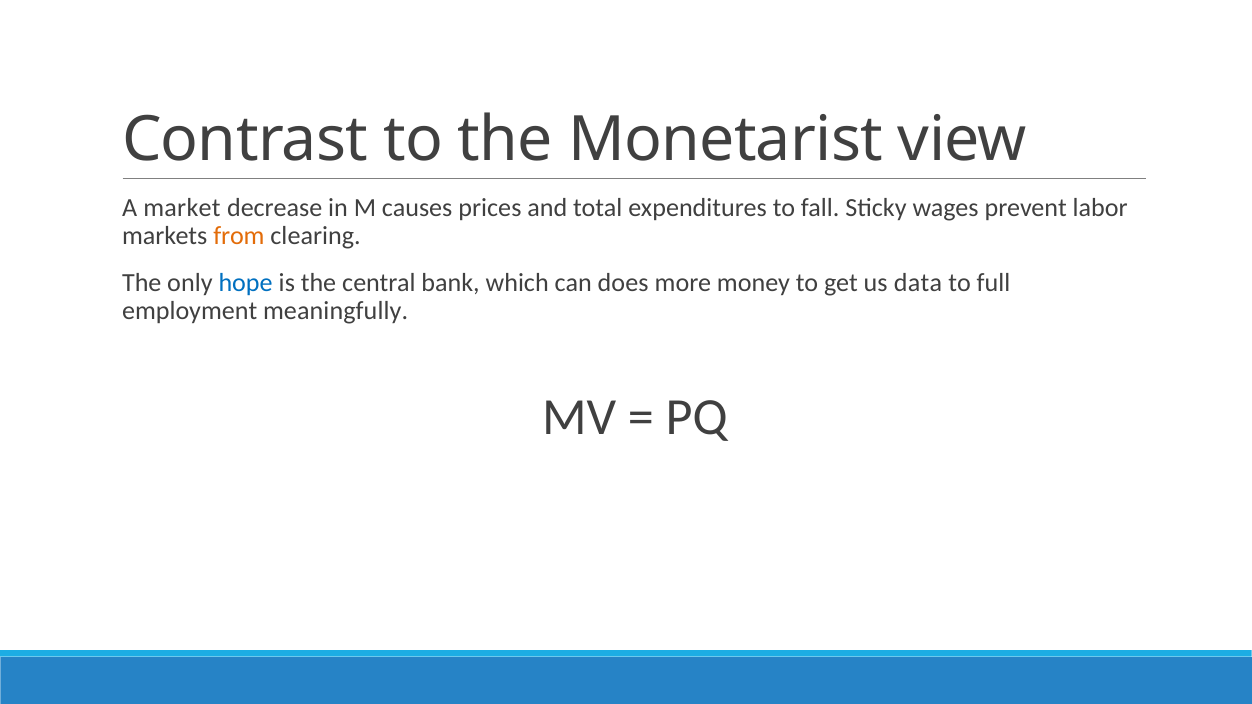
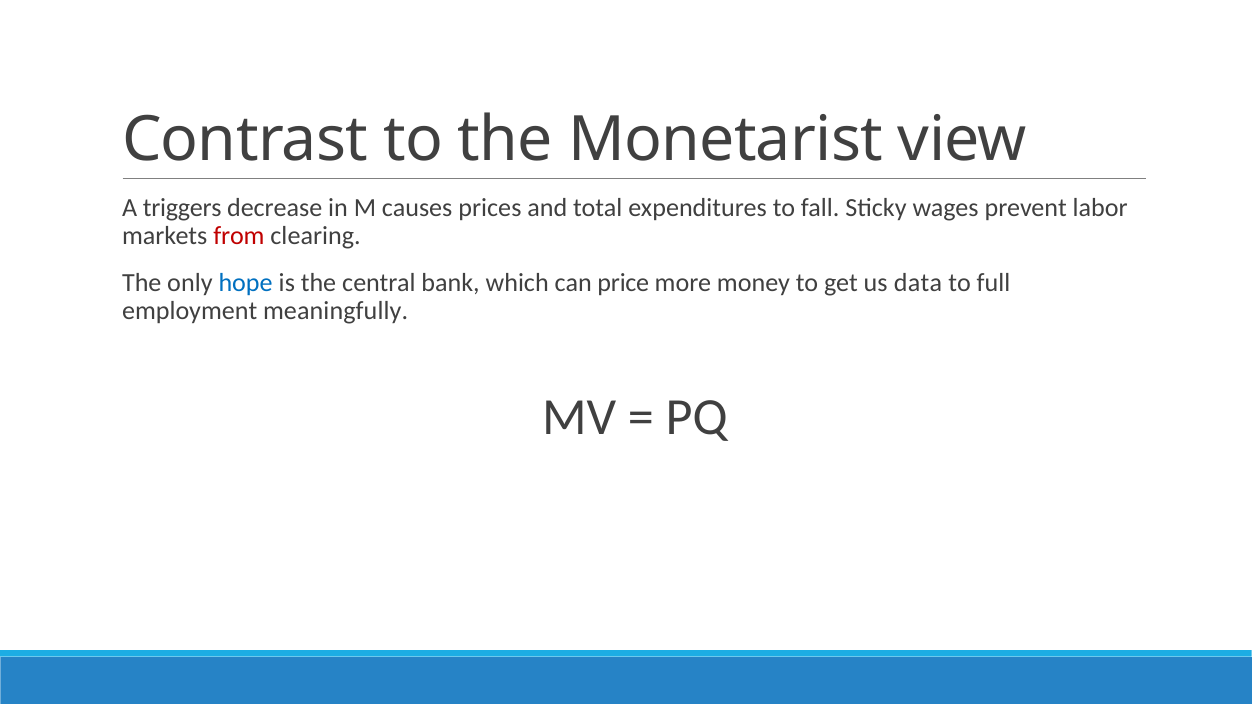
market: market -> triggers (182, 208)
from colour: orange -> red (239, 236)
does: does -> price (623, 283)
